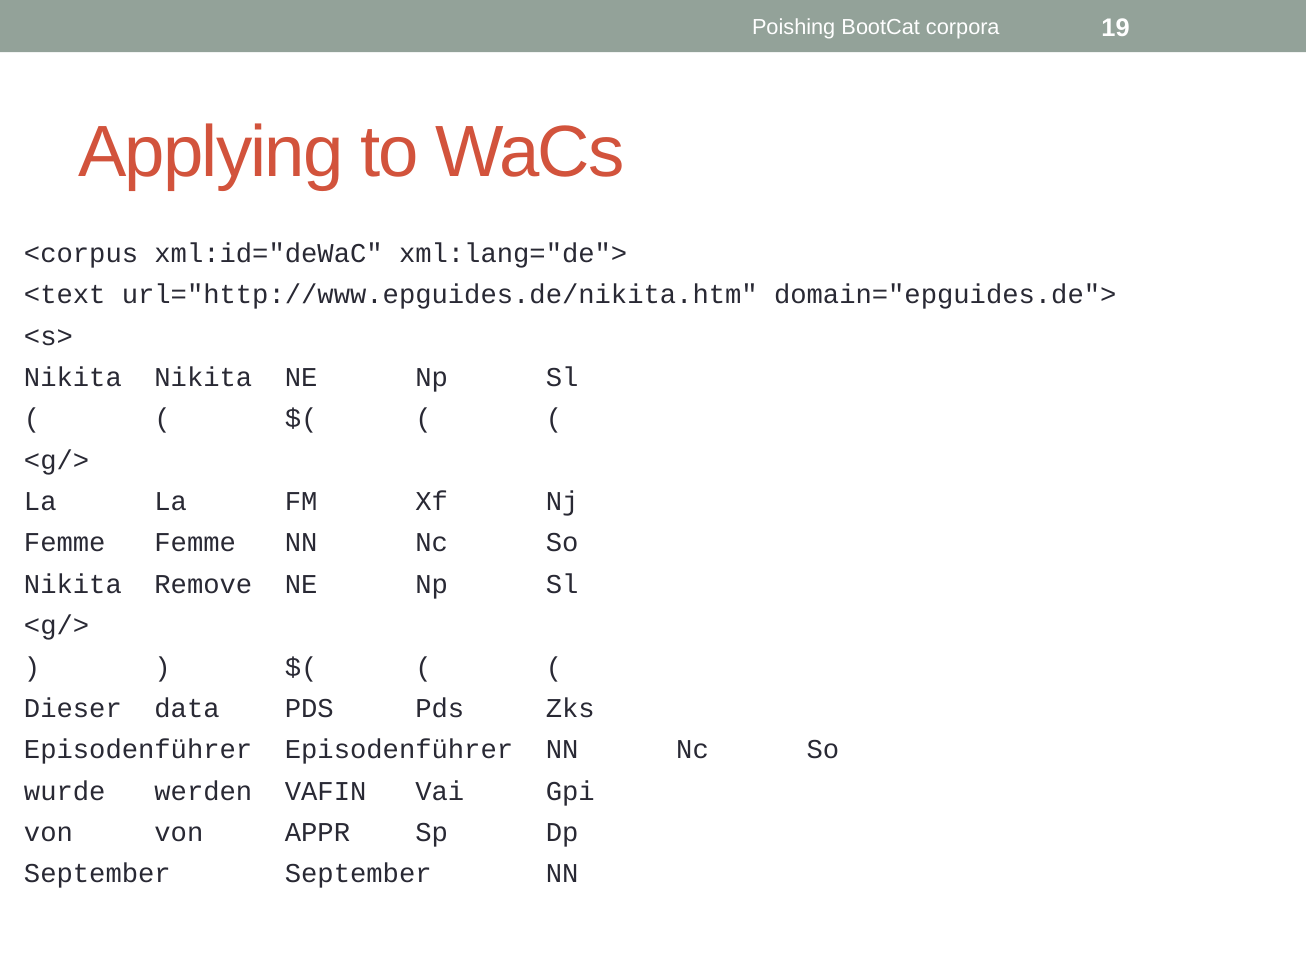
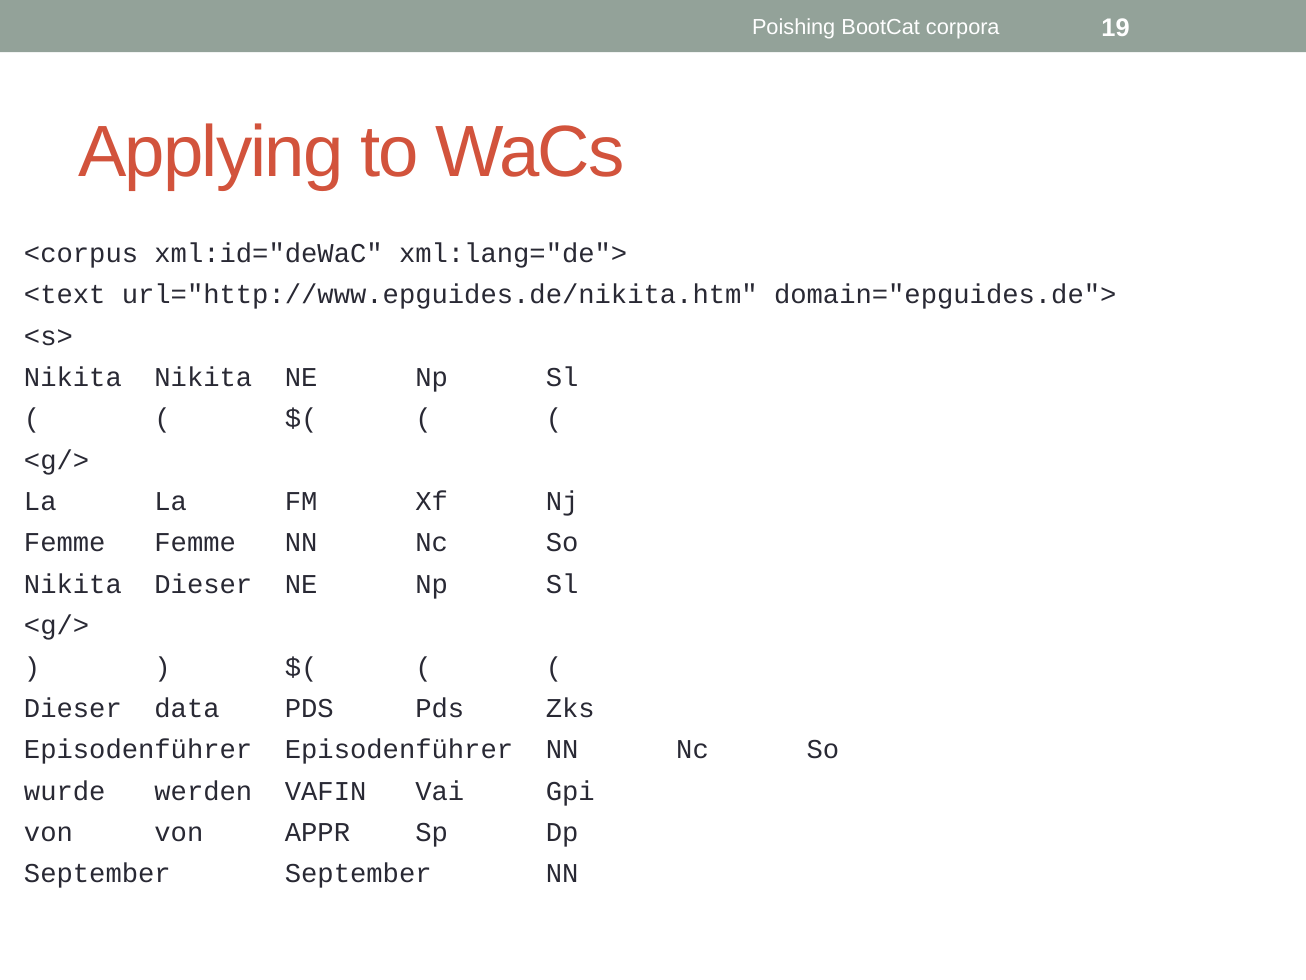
Nikita Remove: Remove -> Dieser (203, 584)
